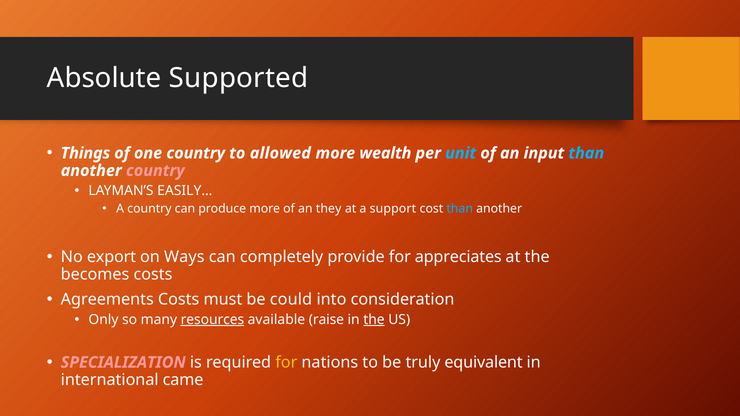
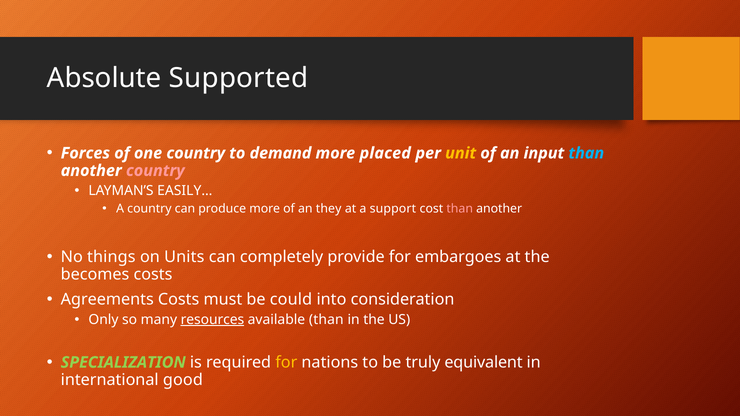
Things: Things -> Forces (85, 153)
allowed: allowed -> demand (280, 153)
wealth: wealth -> placed (385, 153)
unit colour: light blue -> yellow (461, 153)
than colour: light blue -> pink (460, 209)
export: export -> things (111, 257)
Ways: Ways -> Units (184, 257)
appreciates: appreciates -> embargoes (458, 257)
available raise: raise -> than (326, 320)
the underline: present -> none (374, 320)
SPECIALIZATION colour: pink -> light green (123, 363)
came: came -> good (183, 380)
